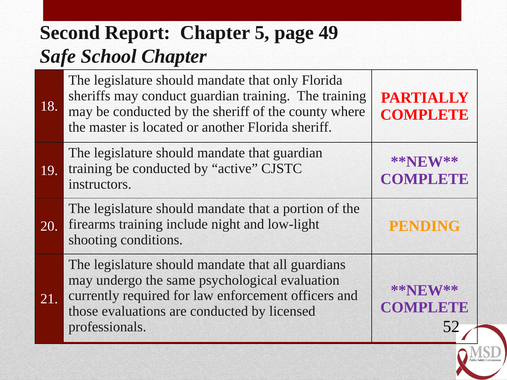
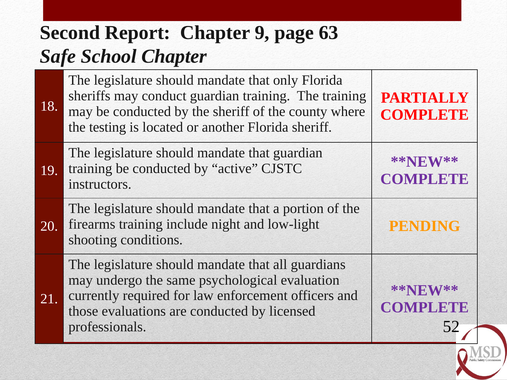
5: 5 -> 9 (262, 33)
49: 49 -> 63 (329, 33)
master: master -> testing (108, 127)
